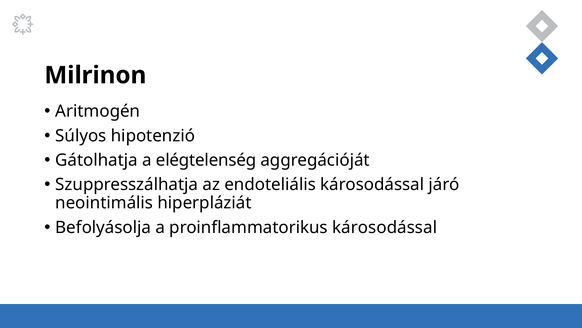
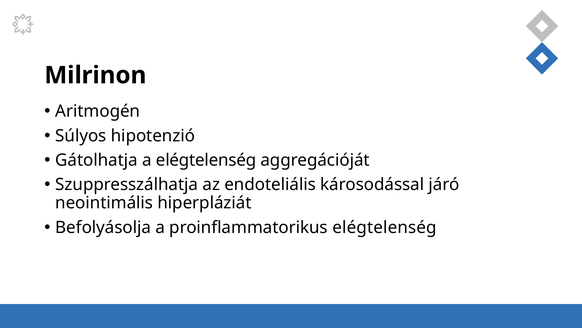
proinflammatorikus károsodással: károsodással -> elégtelenség (385, 227)
